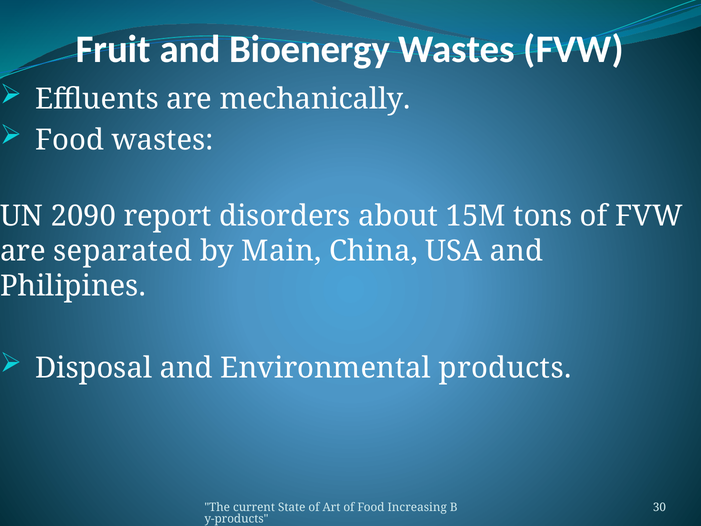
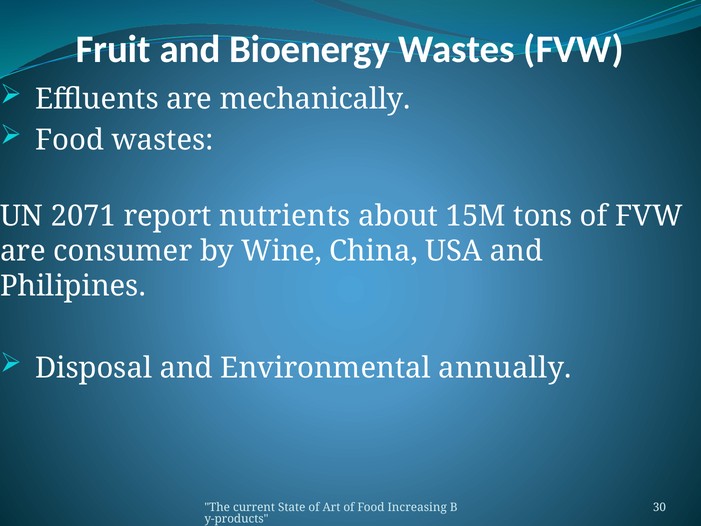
2090: 2090 -> 2071 (83, 216)
disorders: disorders -> nutrients (285, 216)
separated: separated -> consumer (123, 251)
Main: Main -> Wine (282, 251)
products: products -> annually (505, 368)
